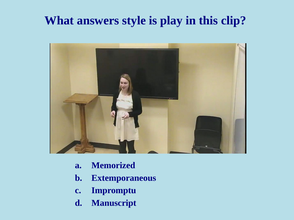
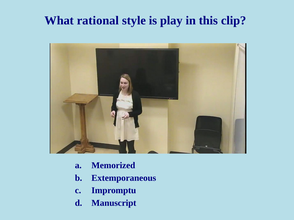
answers: answers -> rational (98, 21)
